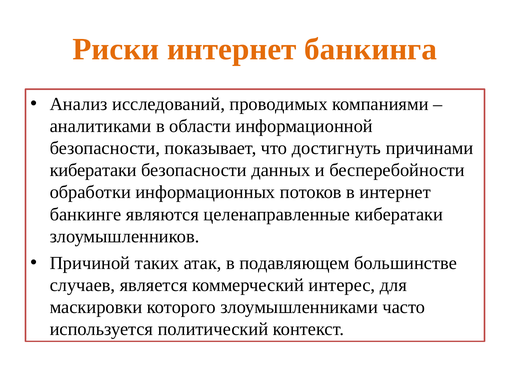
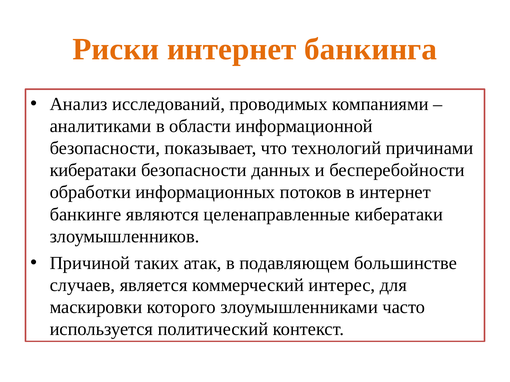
достигнуть: достигнуть -> технологий (337, 148)
